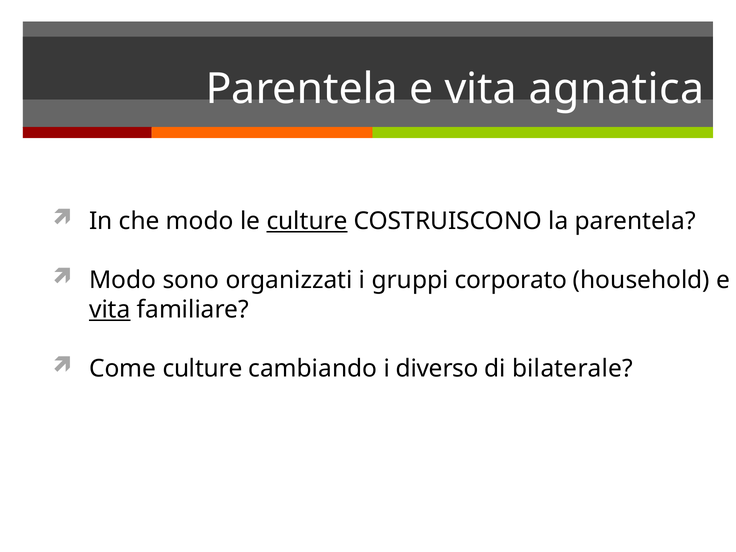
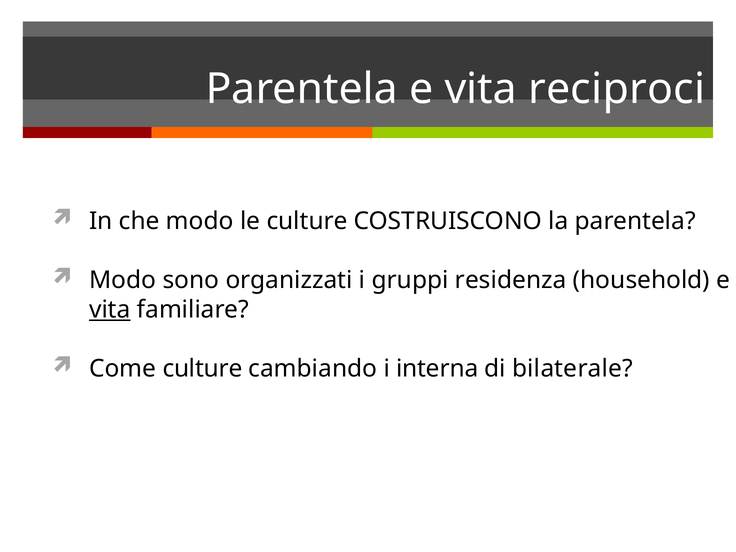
agnatica: agnatica -> reciproci (617, 89)
culture underline: present -> none (307, 221)
corporato: corporato -> residenza (511, 280)
diverso: diverso -> interna (437, 369)
